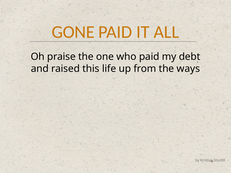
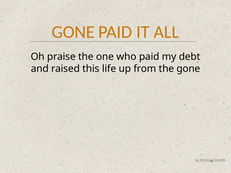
the ways: ways -> gone (188, 69)
